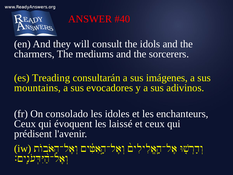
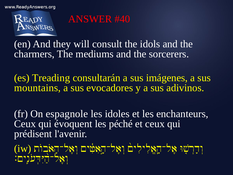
consolado: consolado -> espagnole (67, 114)
laissé: laissé -> péché (121, 124)
